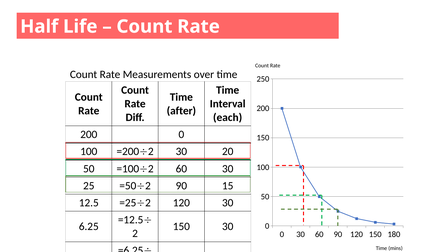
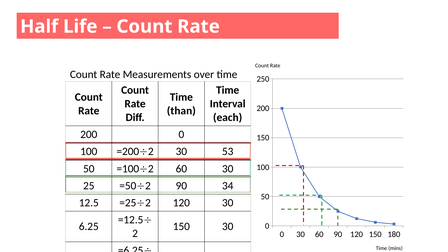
after: after -> than (181, 111)
20: 20 -> 53 (228, 152)
15: 15 -> 34 (228, 186)
